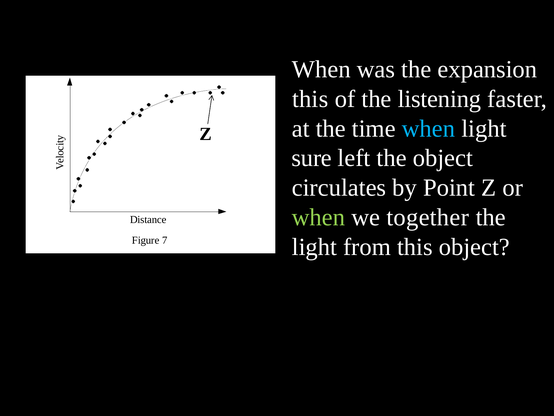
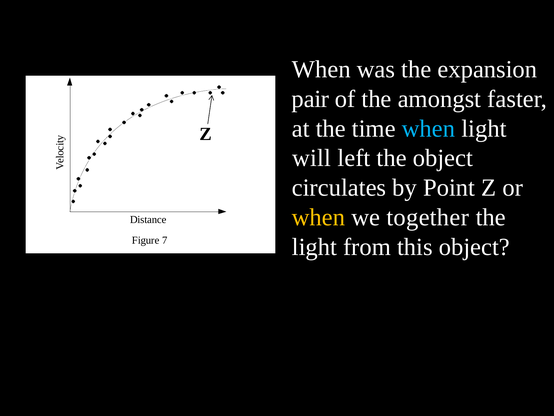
this: this -> pair (310, 99)
listening: listening -> amongst (439, 99)
sure: sure -> will (312, 158)
when colour: light green -> yellow (319, 217)
